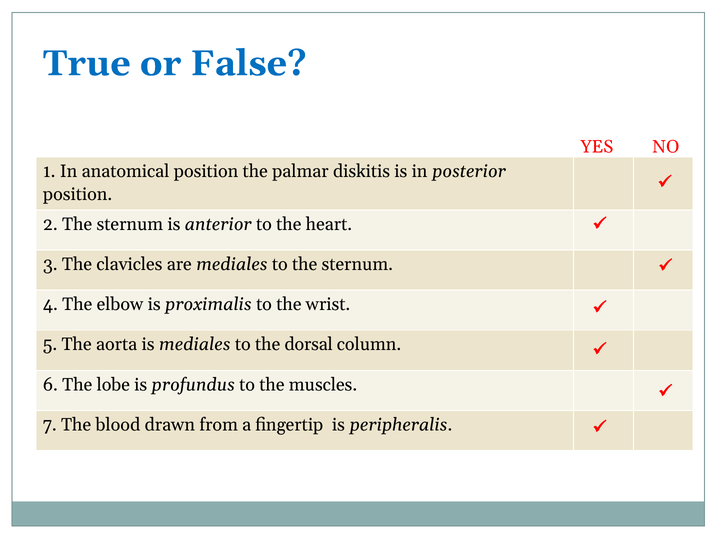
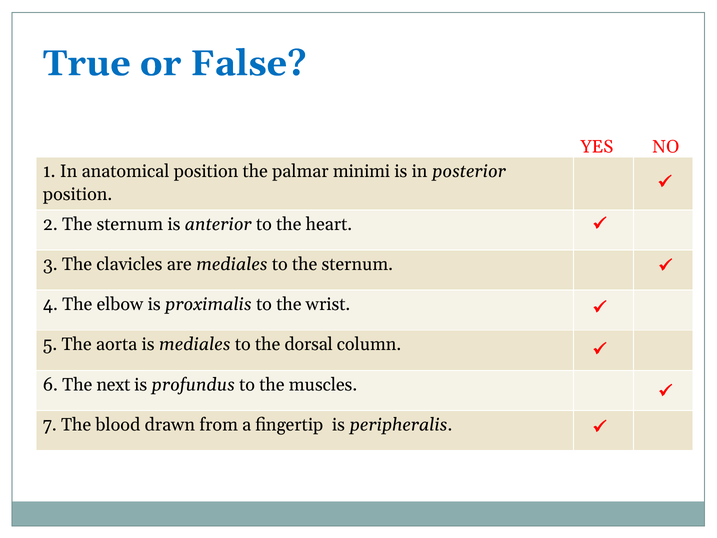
diskitis: diskitis -> minimi (362, 171)
lobe: lobe -> next (113, 384)
